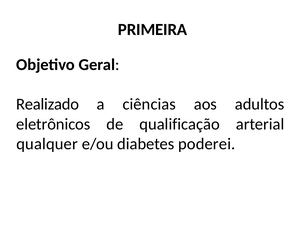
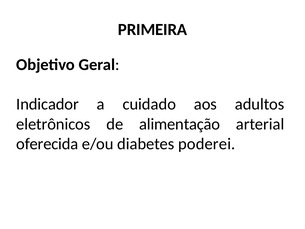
Realizado: Realizado -> Indicador (48, 104)
ciências: ciências -> cuidado (149, 104)
qualificação: qualificação -> alimentação (180, 124)
qualquer: qualquer -> oferecida (47, 144)
